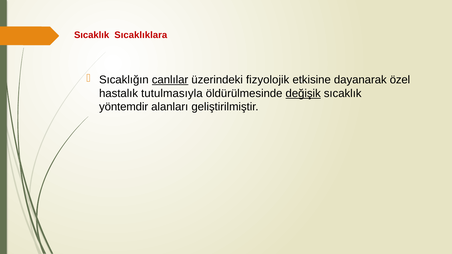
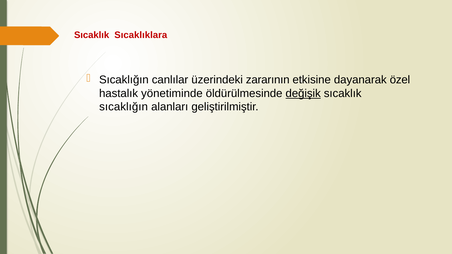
canlılar underline: present -> none (170, 80)
fizyolojik: fizyolojik -> zararının (268, 80)
tutulmasıyla: tutulmasıyla -> yönetiminde (172, 93)
yöntemdir: yöntemdir -> sıcaklığın (124, 107)
